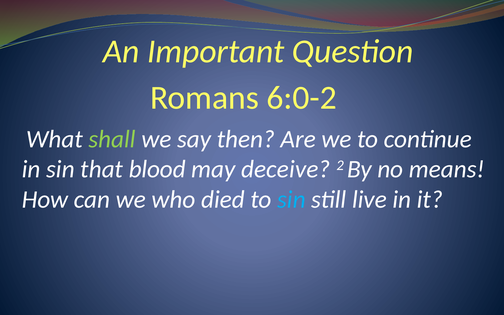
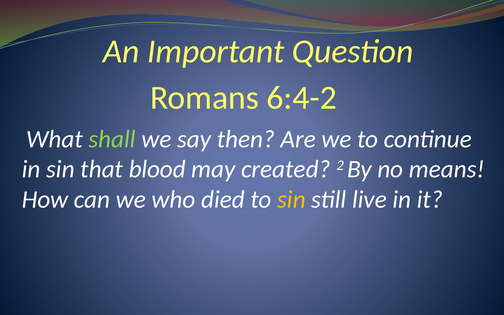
6:0-2: 6:0-2 -> 6:4-2 (302, 98)
deceive: deceive -> created (286, 169)
sin colour: light blue -> yellow (291, 200)
